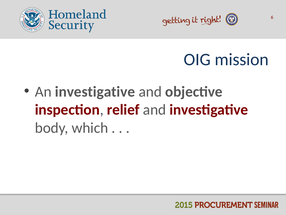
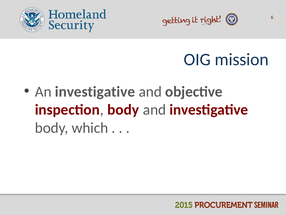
inspection relief: relief -> body (123, 110)
